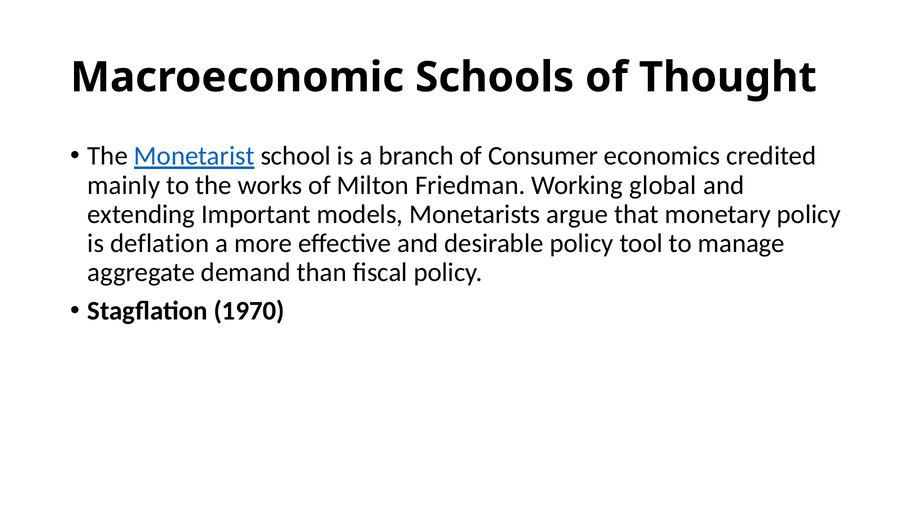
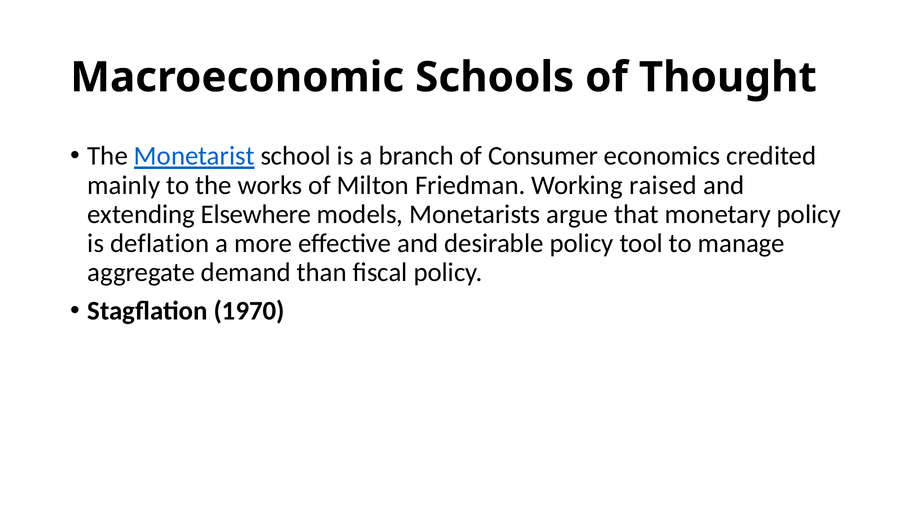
global: global -> raised (663, 185)
Important: Important -> Elsewhere (256, 214)
